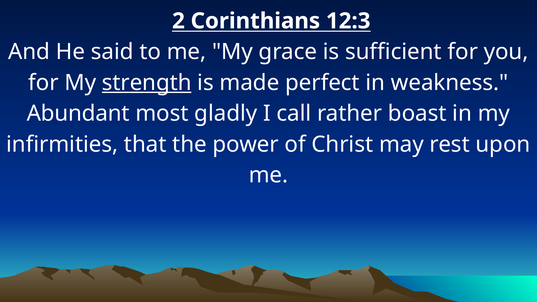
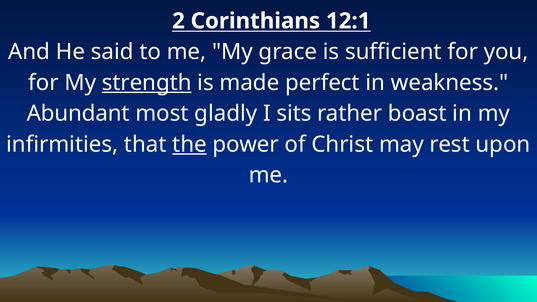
12:3: 12:3 -> 12:1 (348, 21)
call: call -> sits (294, 114)
the underline: none -> present (190, 144)
